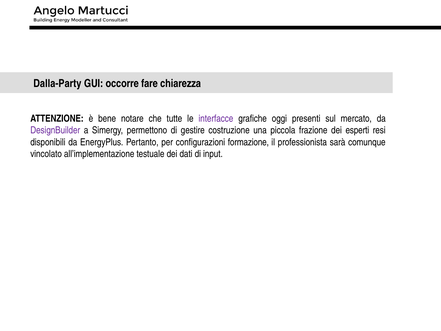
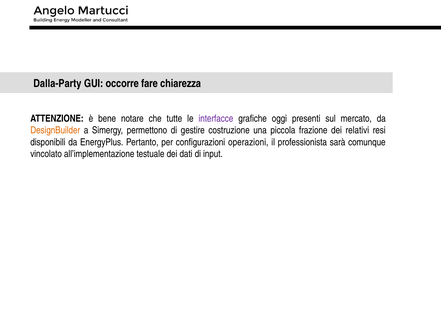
DesignBuilder colour: purple -> orange (55, 130)
esperti: esperti -> relativi (357, 130)
formazione: formazione -> operazioni (248, 142)
